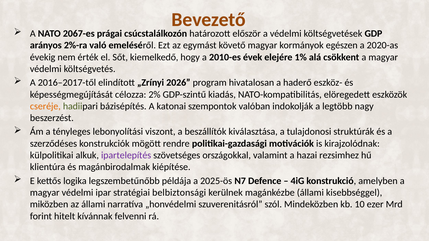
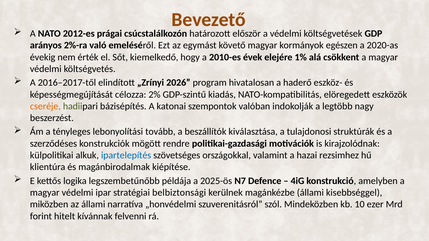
2067-es: 2067-es -> 2012-es (79, 34)
viszont: viszont -> tovább (160, 132)
ipartelepítés colour: purple -> blue (126, 156)
